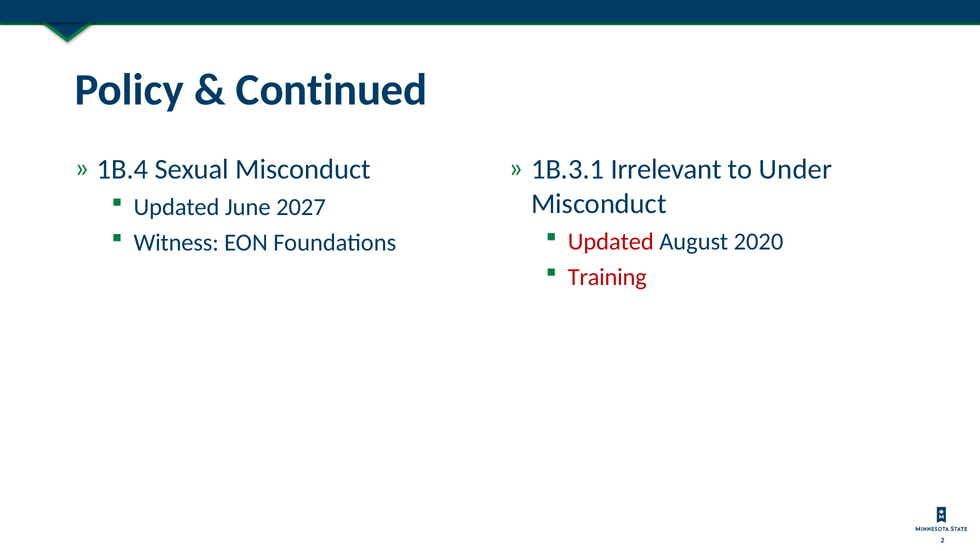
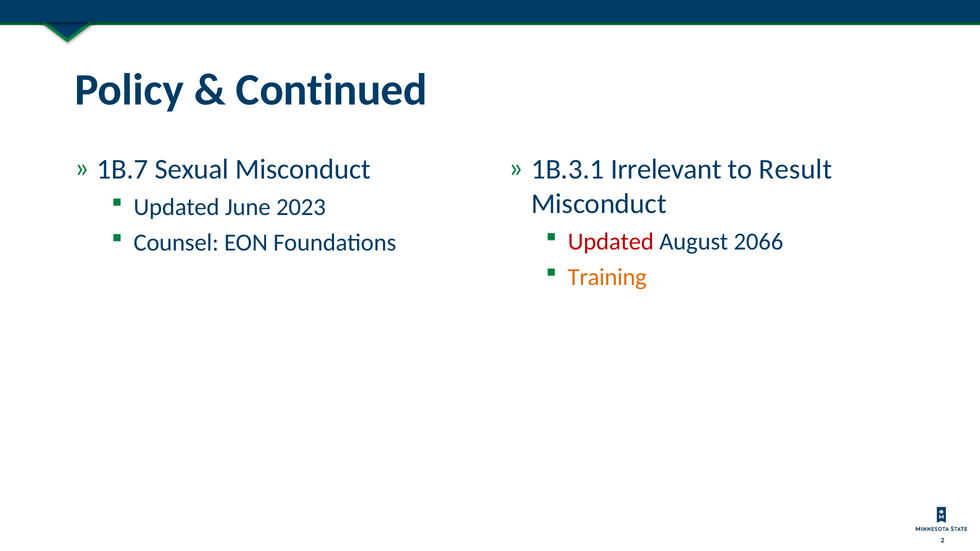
1B.4: 1B.4 -> 1B.7 (123, 170)
Under: Under -> Result (796, 170)
2027: 2027 -> 2023 (301, 207)
2020: 2020 -> 2066 (758, 242)
Witness: Witness -> Counsel (176, 243)
Training colour: red -> orange (607, 277)
